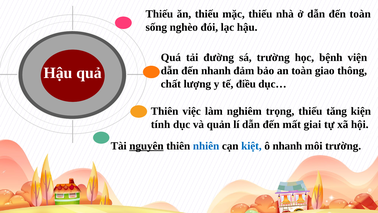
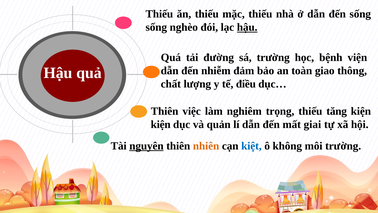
đến toàn: toàn -> sống (360, 14)
hậu underline: none -> present (247, 27)
đến nhanh: nhanh -> nhiễm (216, 71)
tính: tính -> kiện (161, 124)
nhiên colour: blue -> orange (206, 146)
ô nhanh: nhanh -> không (287, 146)
